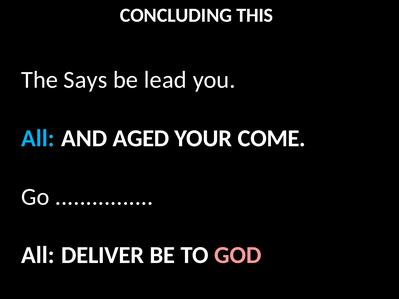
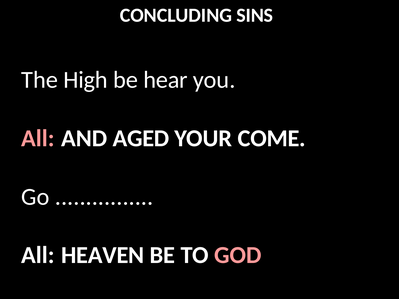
THIS: THIS -> SINS (255, 15)
Says: Says -> High (86, 80)
lead: lead -> hear (166, 80)
All colour: light blue -> pink (38, 138)
DELIVER: DELIVER -> HEAVEN (103, 255)
